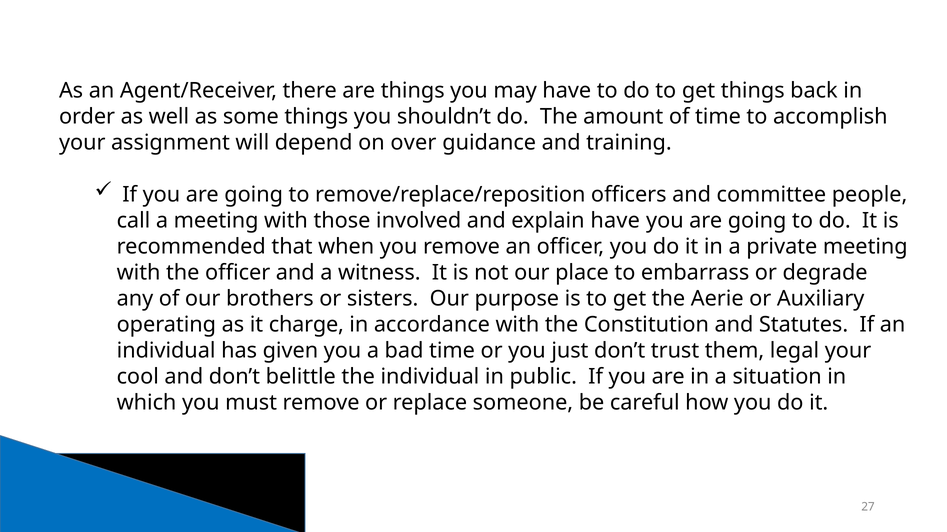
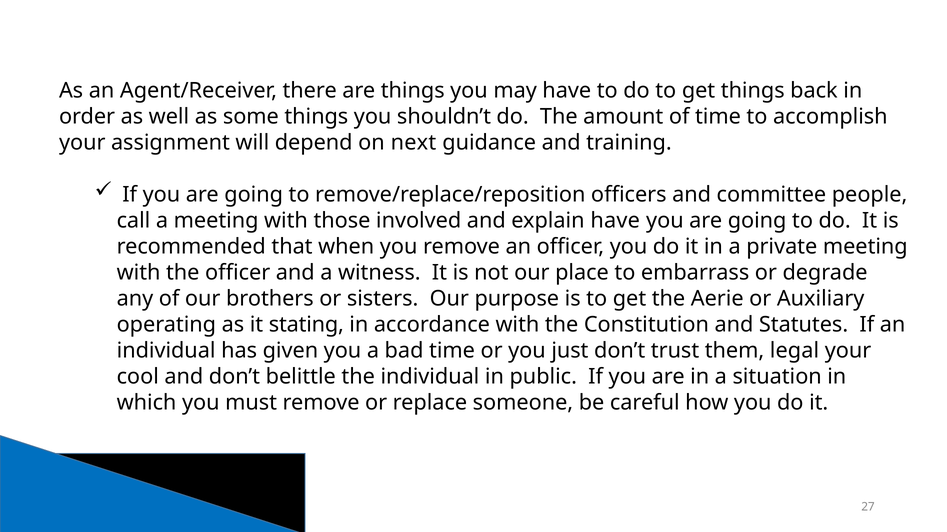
over: over -> next (413, 143)
charge: charge -> stating (306, 325)
